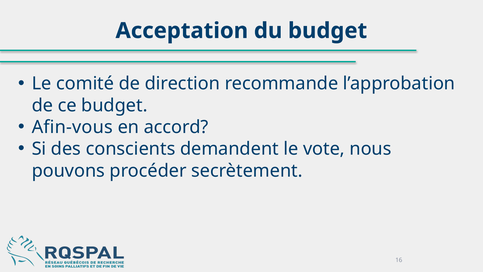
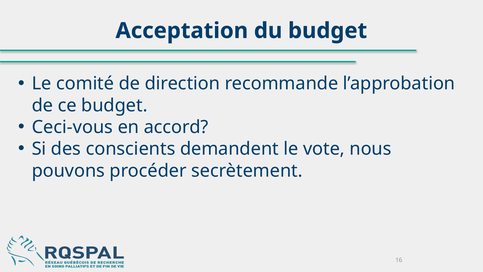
Afin-vous: Afin-vous -> Ceci-vous (72, 127)
